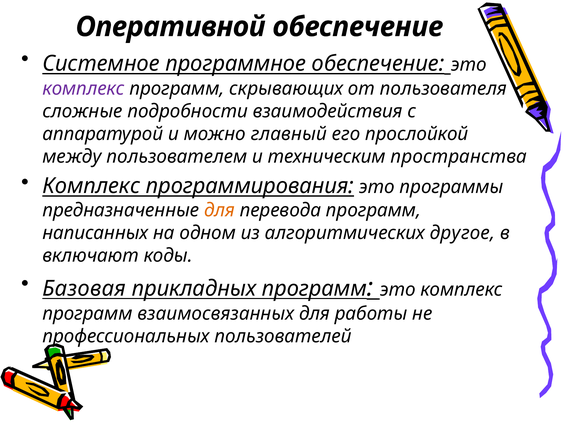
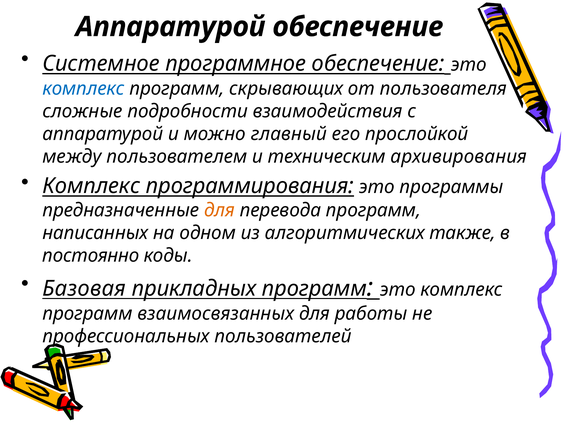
Оперативной: Оперативной -> Аппаратурой (170, 27)
комплекс colour: purple -> blue (84, 89)
пространства: пространства -> архивирования (459, 156)
другое: другое -> также (463, 233)
включают: включают -> постоянно (91, 255)
